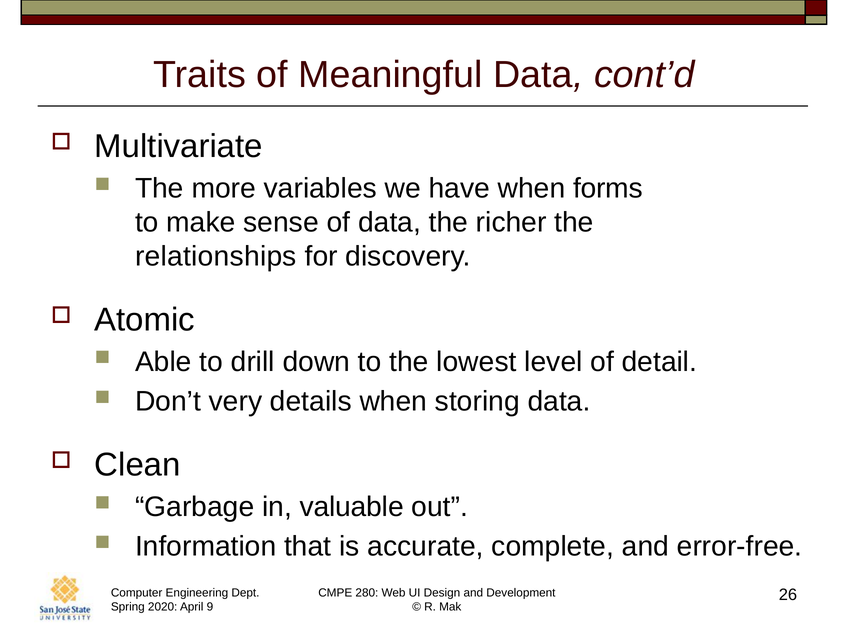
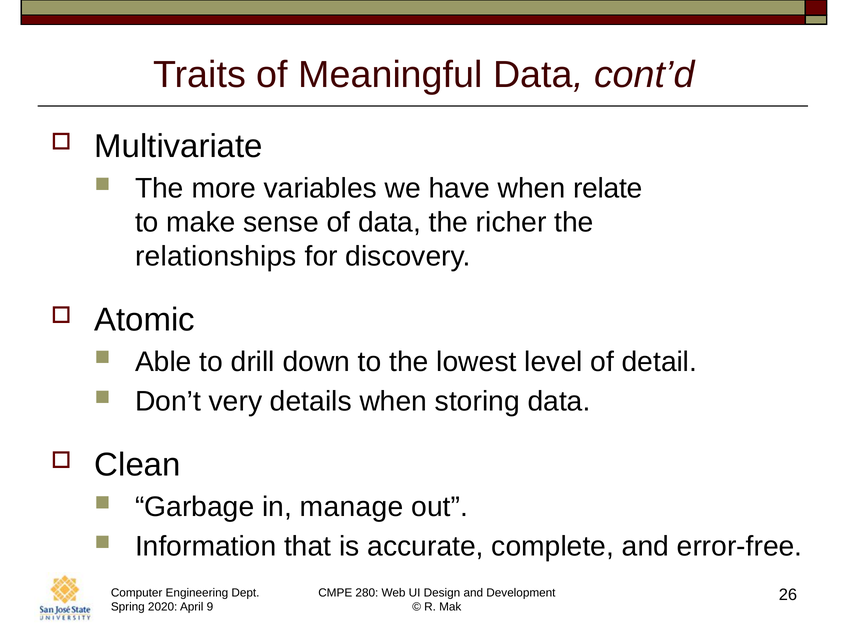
forms: forms -> relate (608, 189)
valuable: valuable -> manage (352, 507)
